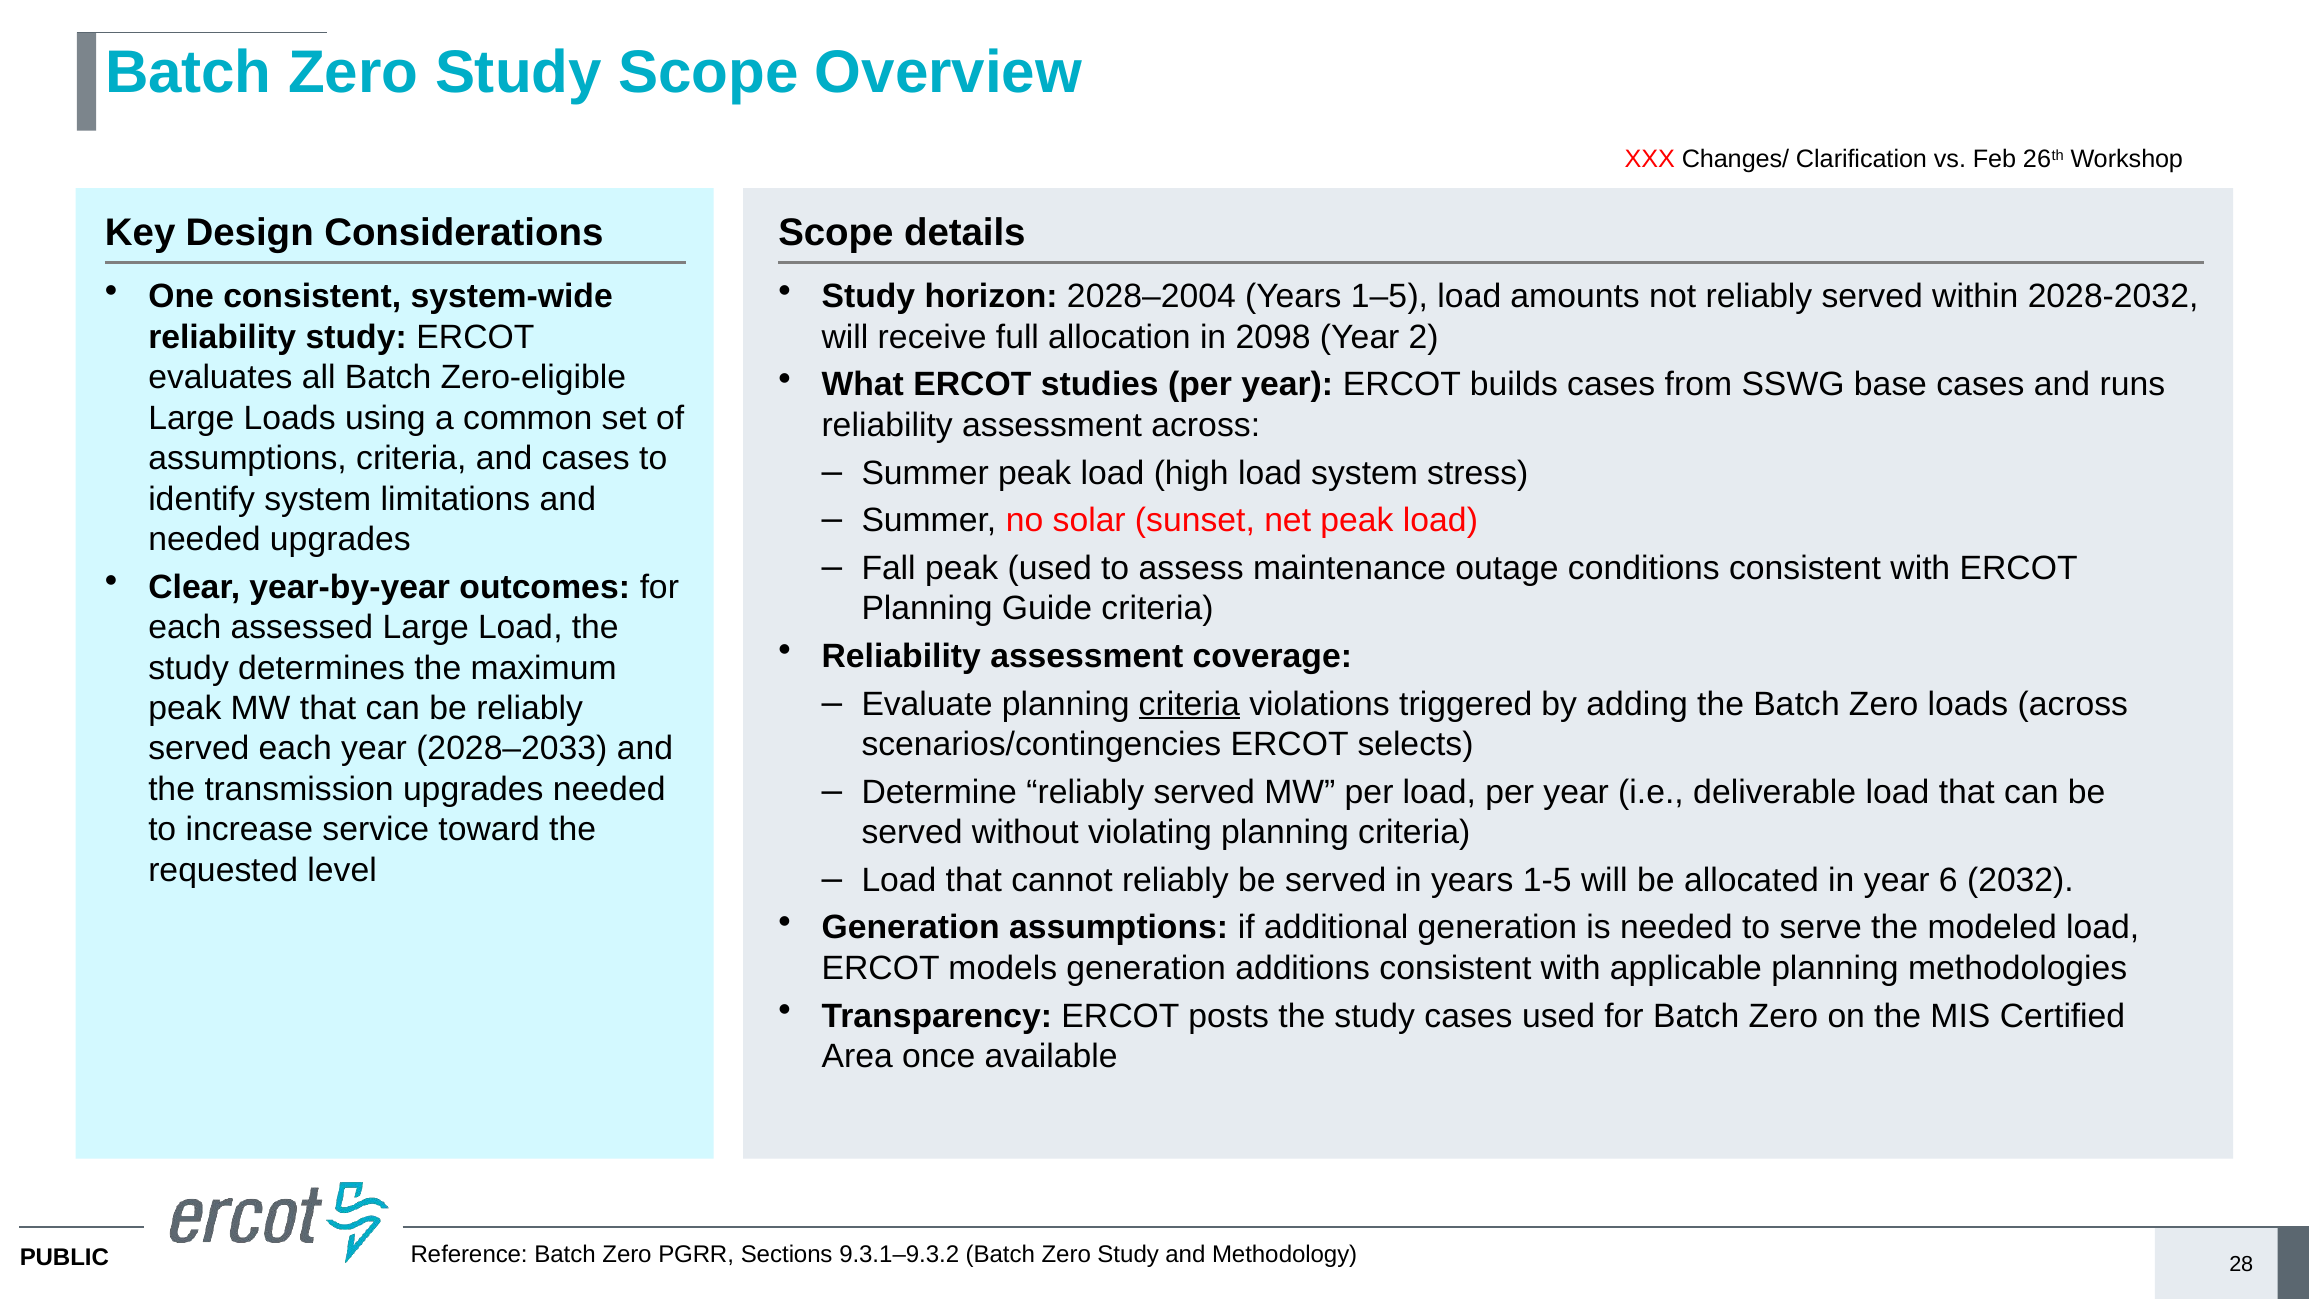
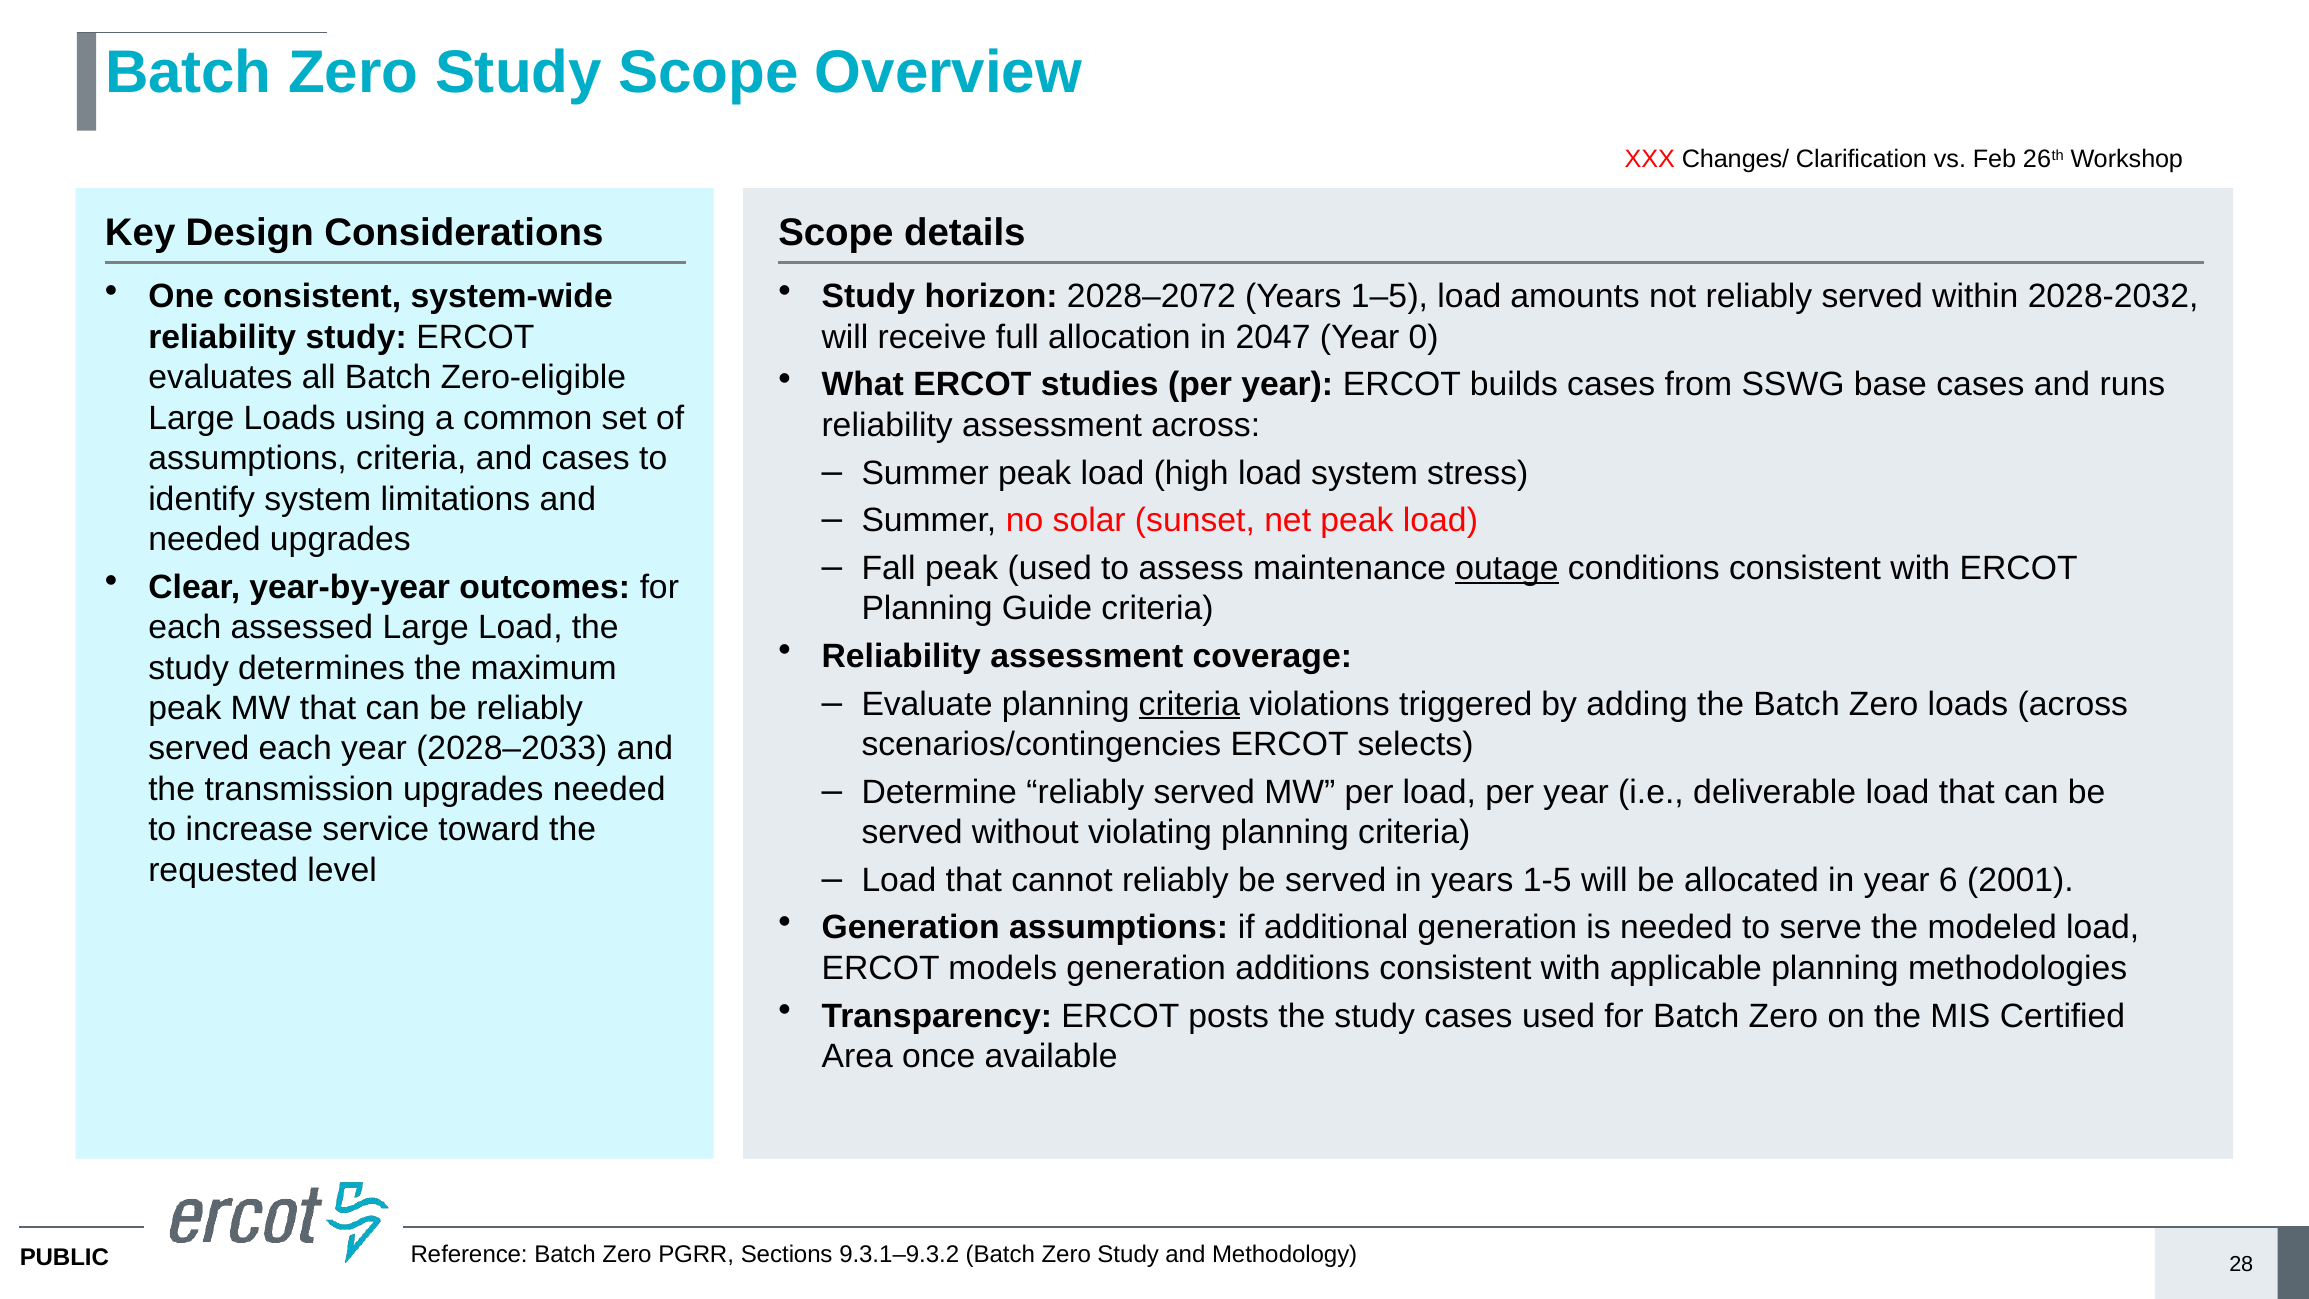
2028–2004: 2028–2004 -> 2028–2072 (1151, 297)
2098: 2098 -> 2047 (1273, 337)
2: 2 -> 0 (1424, 337)
outage underline: none -> present (1507, 568)
2032: 2032 -> 2001 (2020, 880)
